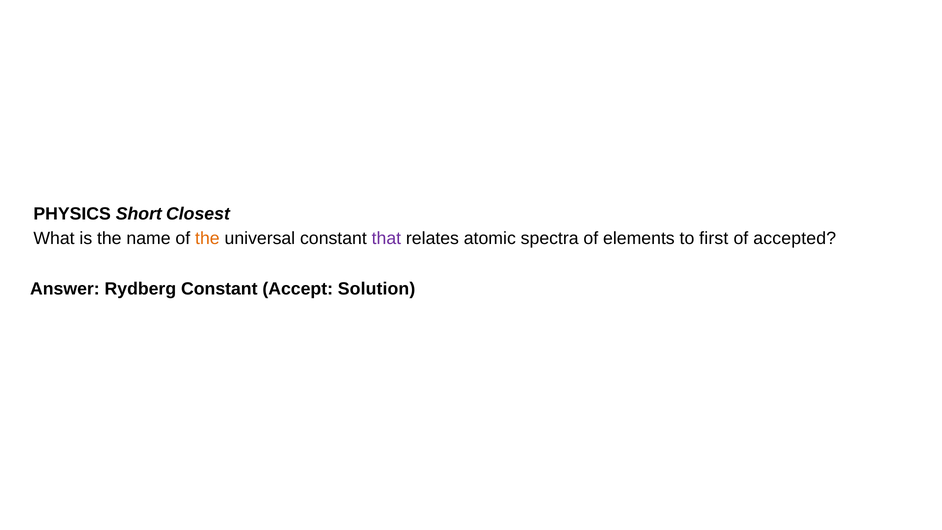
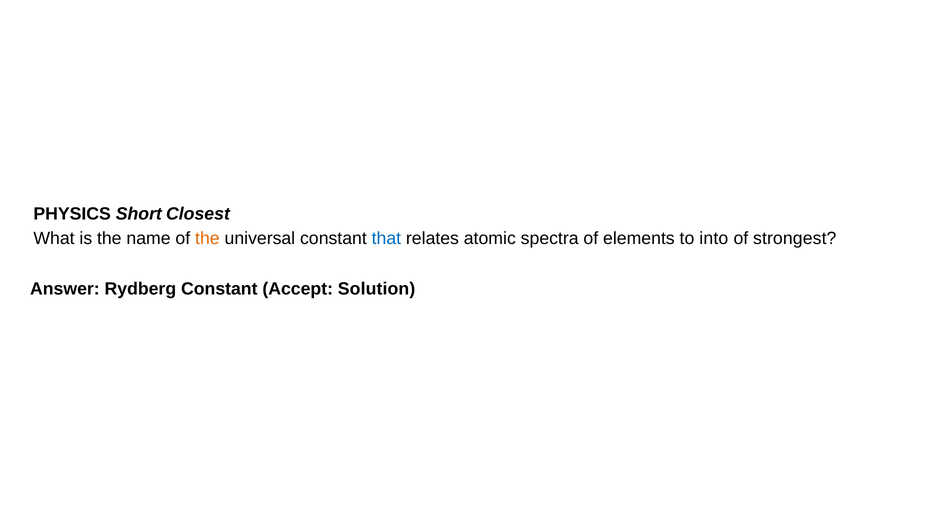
that colour: purple -> blue (386, 238)
first: first -> into (714, 238)
accepted: accepted -> strongest (795, 238)
